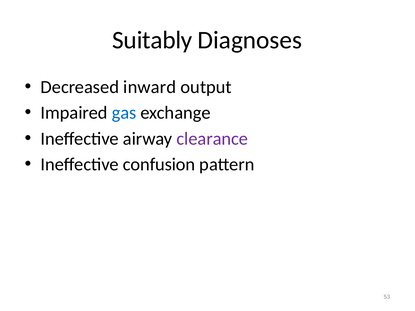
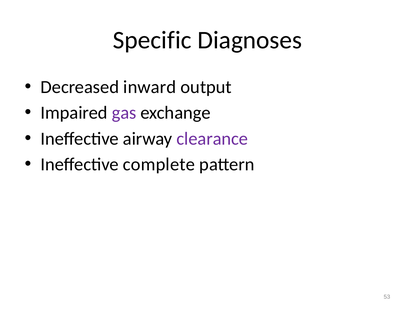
Suitably: Suitably -> Specific (152, 40)
gas colour: blue -> purple (124, 113)
confusion: confusion -> complete (159, 165)
